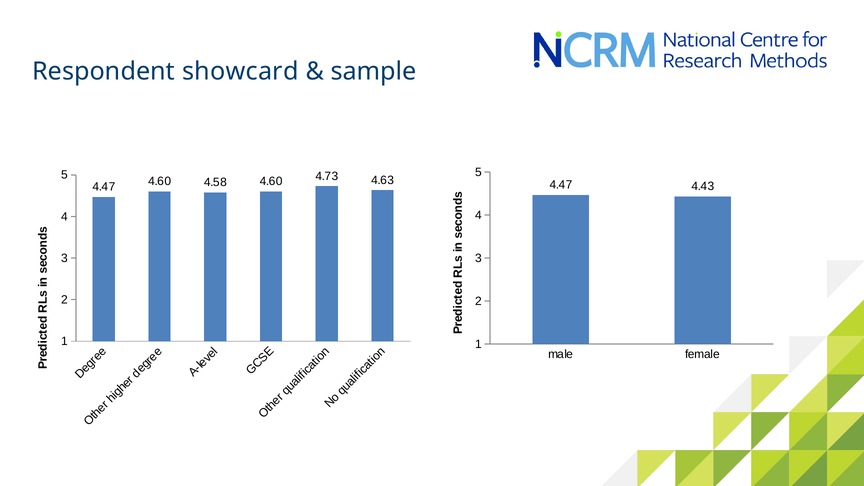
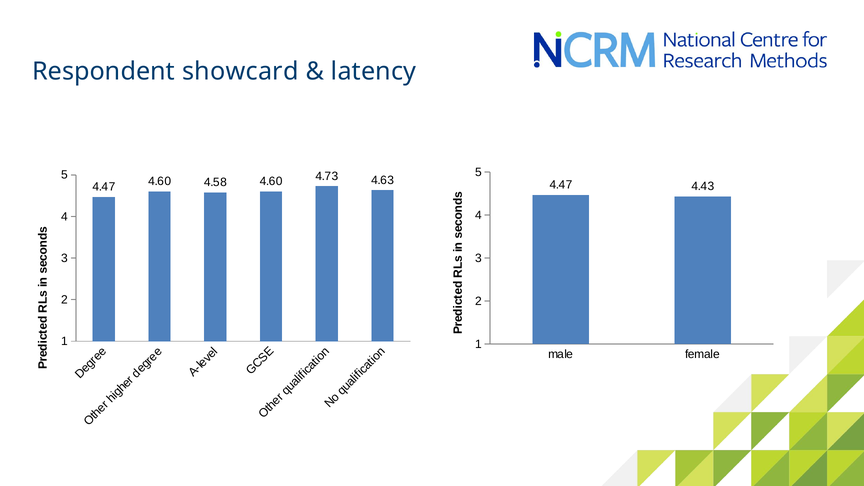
sample: sample -> latency (374, 72)
